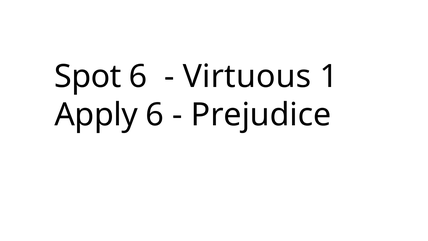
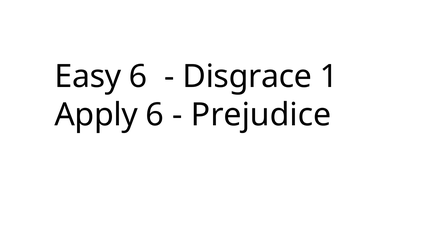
Spot: Spot -> Easy (88, 76)
Virtuous: Virtuous -> Disgrace (247, 76)
